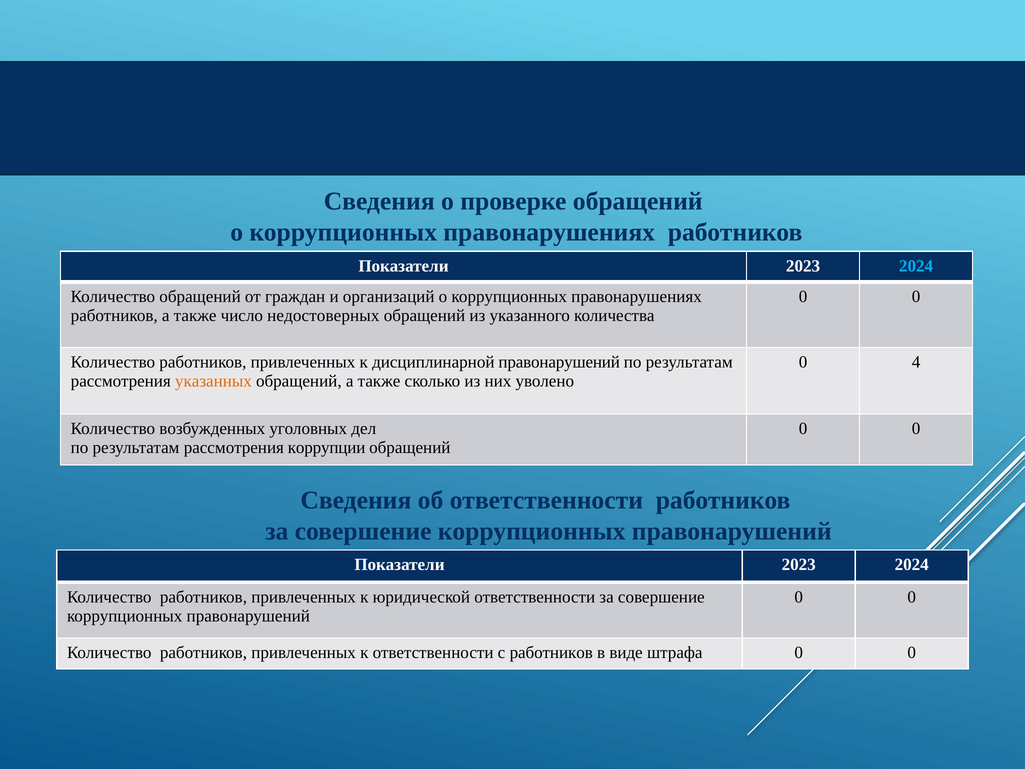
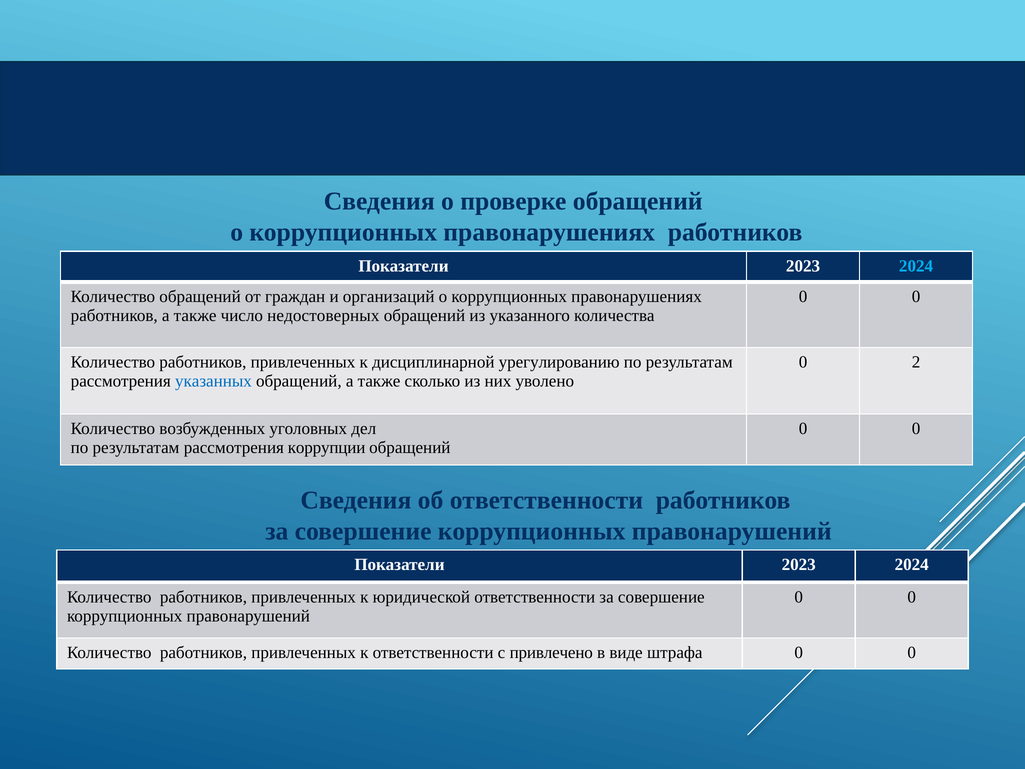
дисциплинарной правонарушений: правонарушений -> урегулированию (559, 362)
4: 4 -> 2 (916, 362)
указанных colour: orange -> blue (213, 381)
с работников: работников -> привлечено (551, 653)
